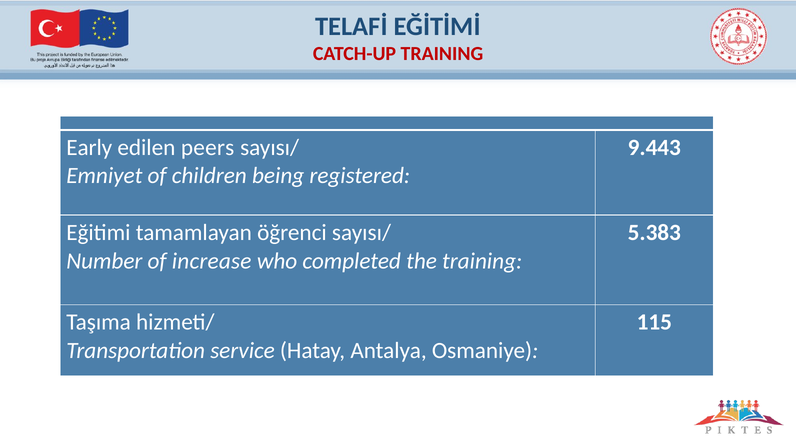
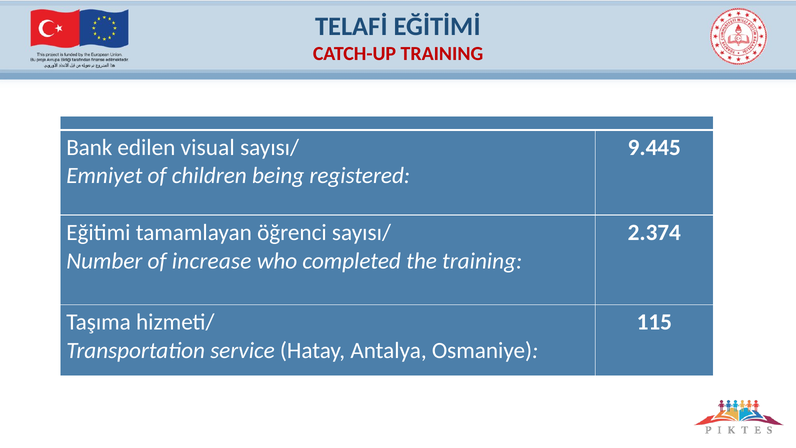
Early: Early -> Bank (89, 147)
peers: peers -> visual (208, 147)
9.443: 9.443 -> 9.445 (654, 147)
5.383: 5.383 -> 2.374 (654, 232)
